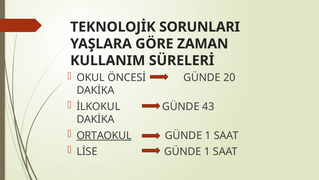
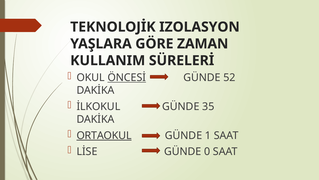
SORUNLARI: SORUNLARI -> IZOLASYON (199, 27)
ÖNCESİ underline: none -> present (127, 77)
20: 20 -> 52 (229, 77)
43: 43 -> 35 (208, 106)
LİSE GÜNDE 1: 1 -> 0 (207, 151)
